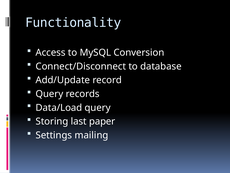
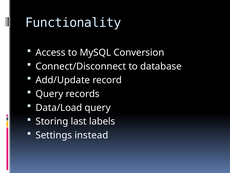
paper: paper -> labels (102, 121)
mailing: mailing -> instead (91, 135)
